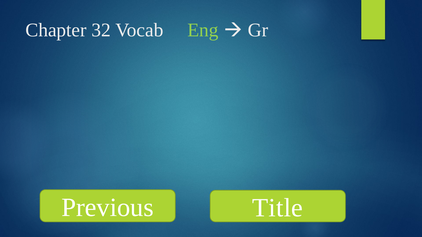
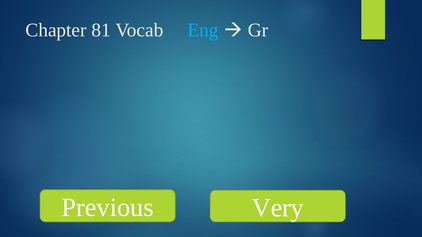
32: 32 -> 81 (101, 30)
Eng colour: light green -> light blue (203, 30)
Title: Title -> Very (278, 208)
